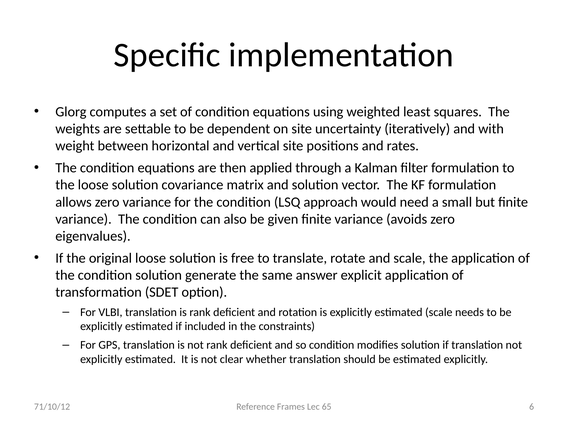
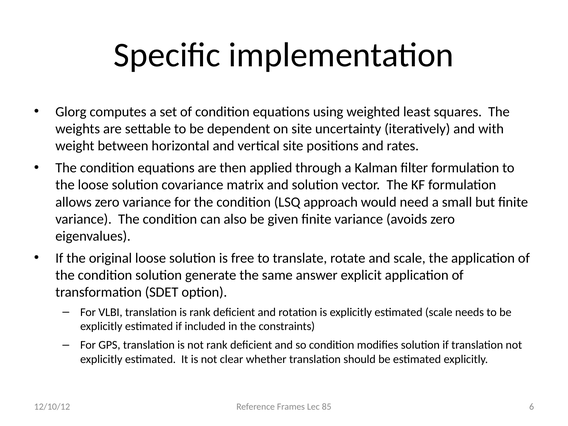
65: 65 -> 85 (327, 407)
71/10/12: 71/10/12 -> 12/10/12 (52, 407)
